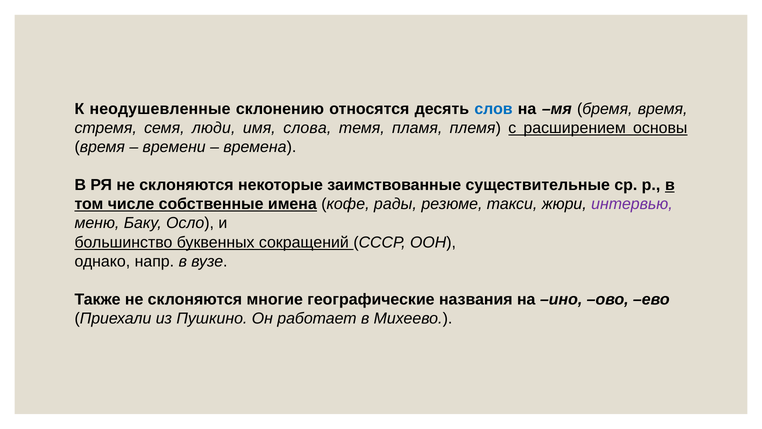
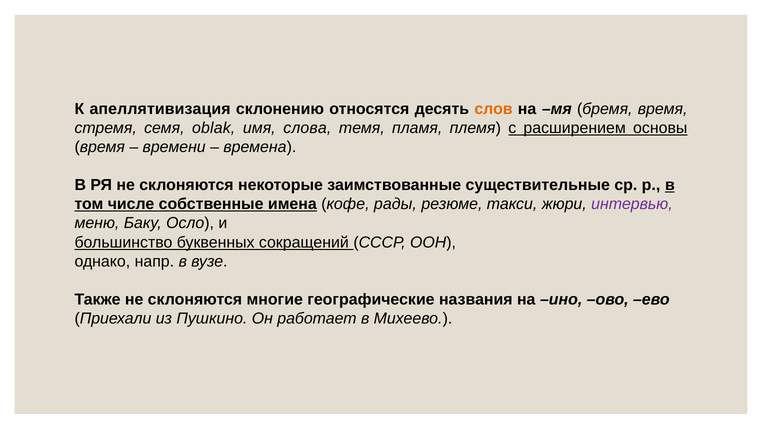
неодушевленные: неодушевленные -> апеллятивизация (160, 109)
слов colour: blue -> orange (494, 109)
люди: люди -> oblak (214, 128)
